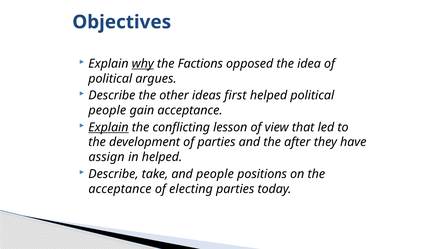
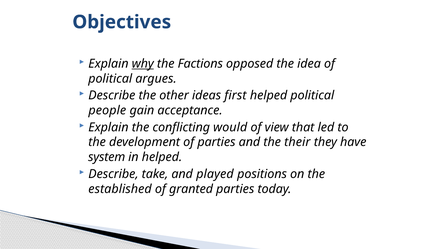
Explain underline: present -> none (108, 127)
lesson: lesson -> would (230, 127)
after: after -> their (297, 142)
assign: assign -> system (107, 157)
and people: people -> played (215, 174)
acceptance: acceptance -> established (120, 189)
electing: electing -> granted (191, 189)
